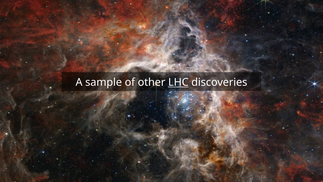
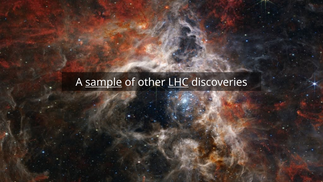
sample underline: none -> present (104, 82)
